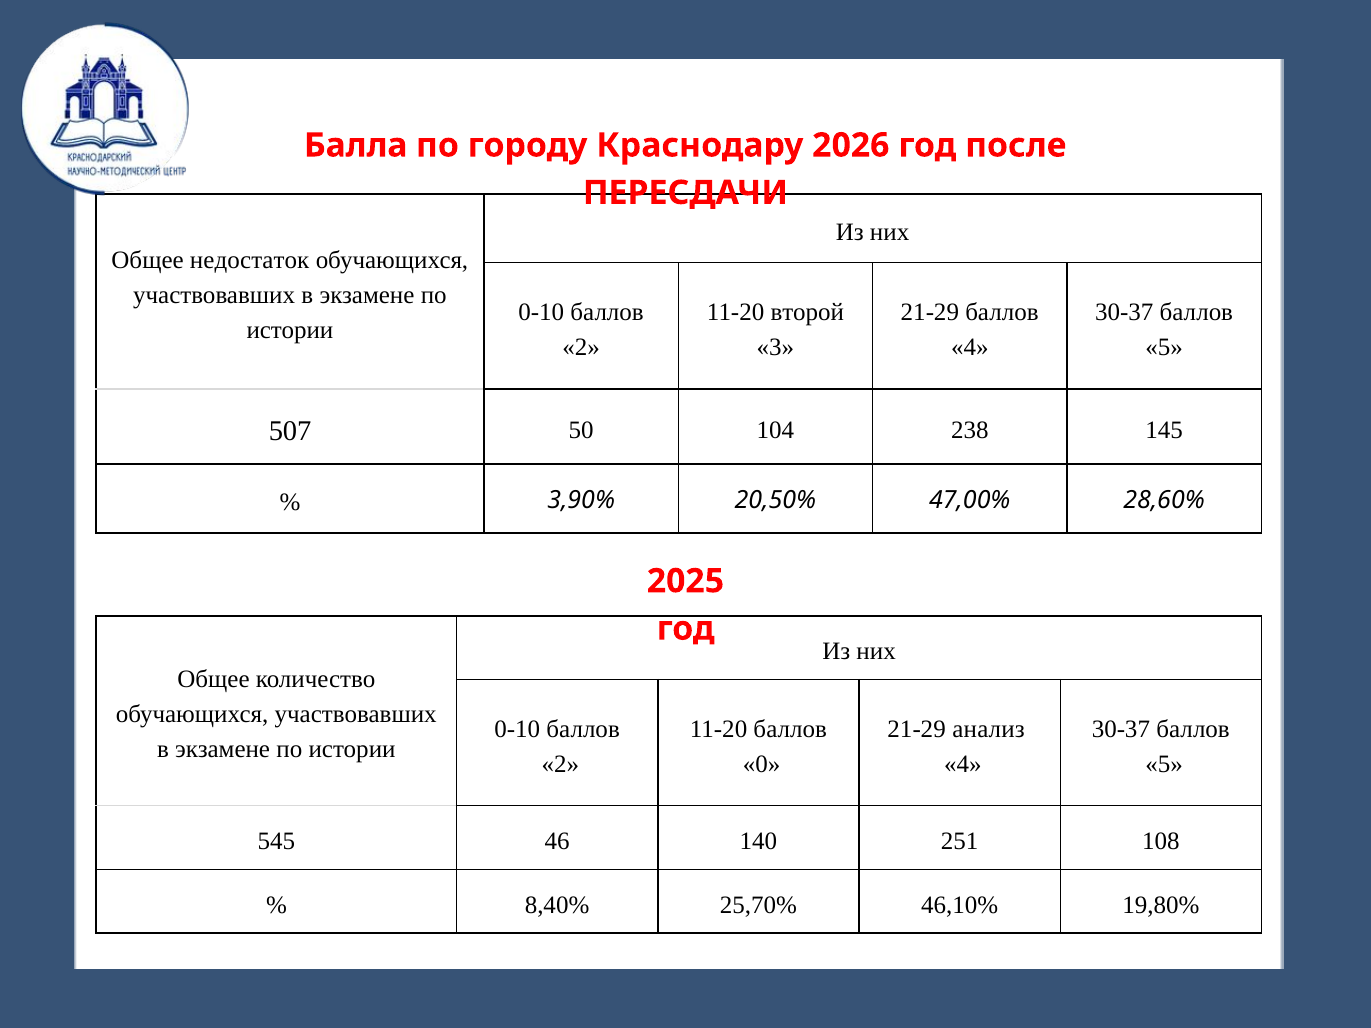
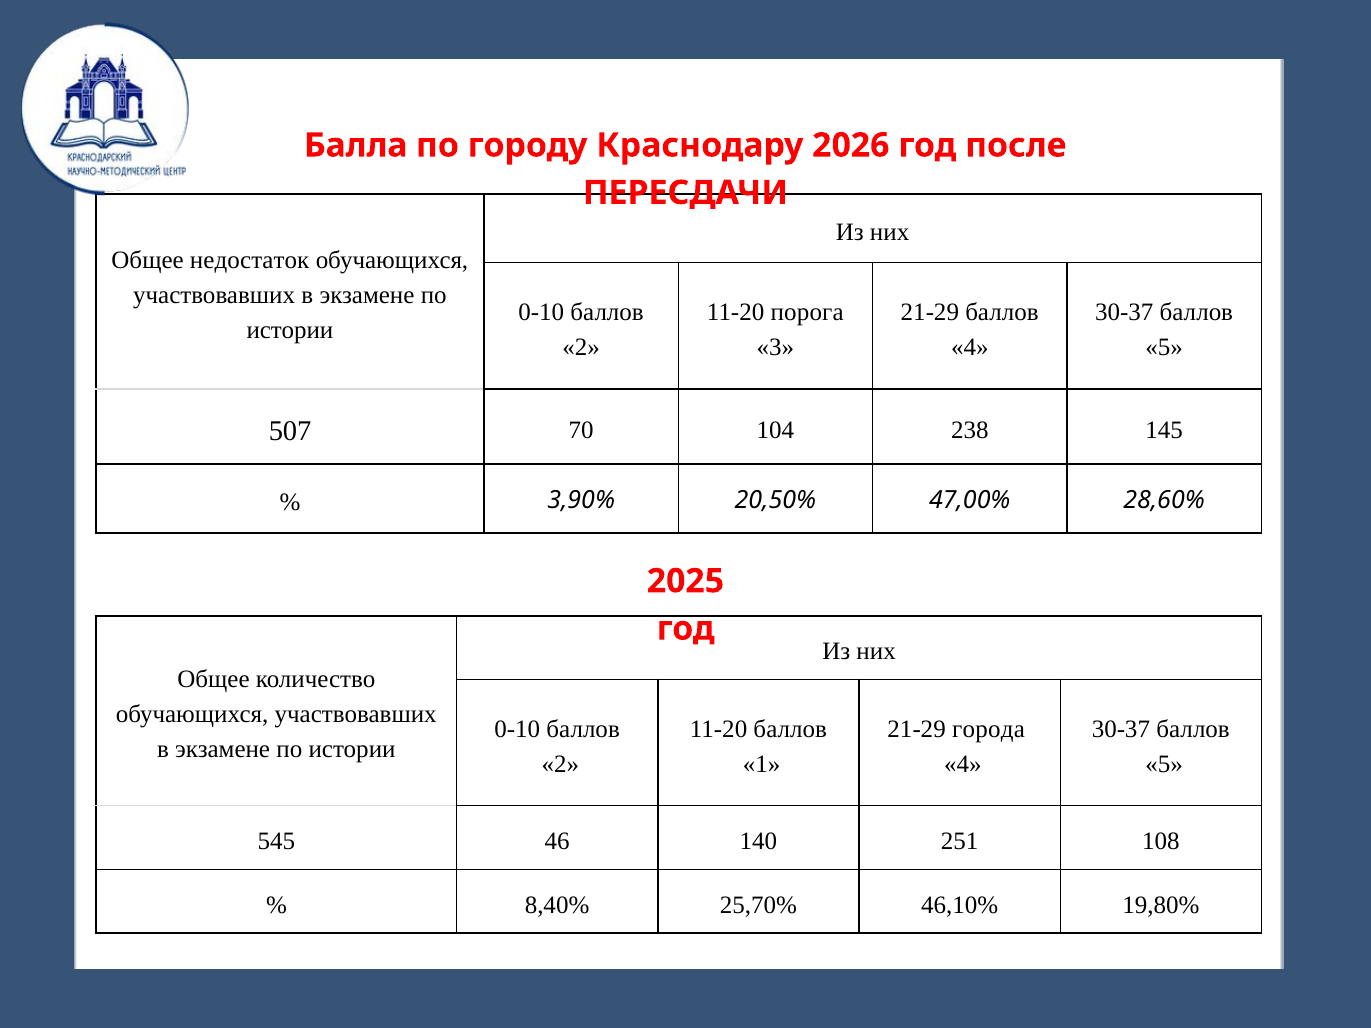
второй: второй -> порога (807, 312)
50: 50 -> 70 (581, 430)
анализ: анализ -> города (989, 729)
0: 0 -> 1 (762, 764)
